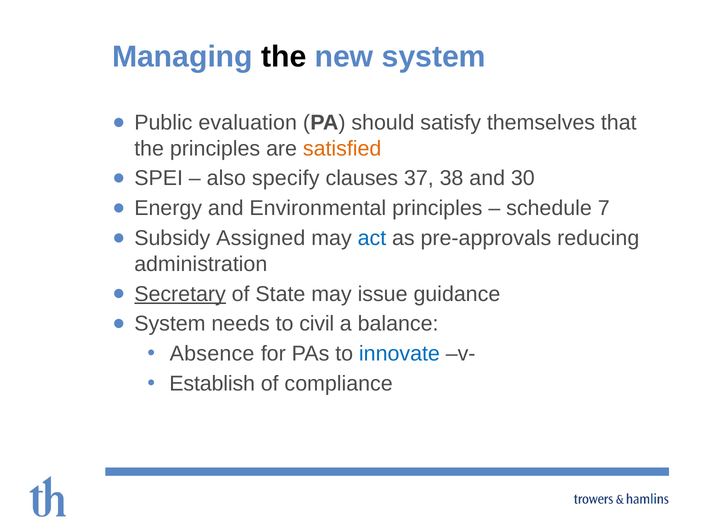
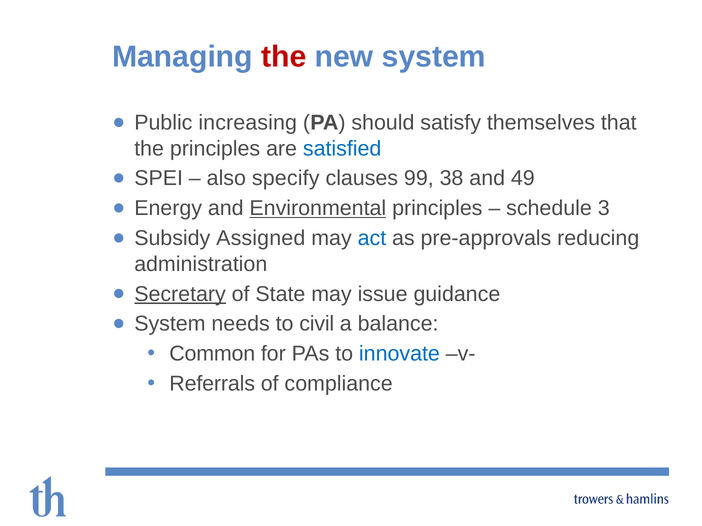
the colour: black -> red (284, 57)
evaluation: evaluation -> increasing (248, 123)
satisfied colour: orange -> blue (342, 149)
37: 37 -> 99 (419, 179)
30: 30 -> 49 (523, 179)
Environmental underline: none -> present (318, 209)
7: 7 -> 3 (604, 209)
Absence: Absence -> Common (212, 354)
Establish: Establish -> Referrals (212, 384)
